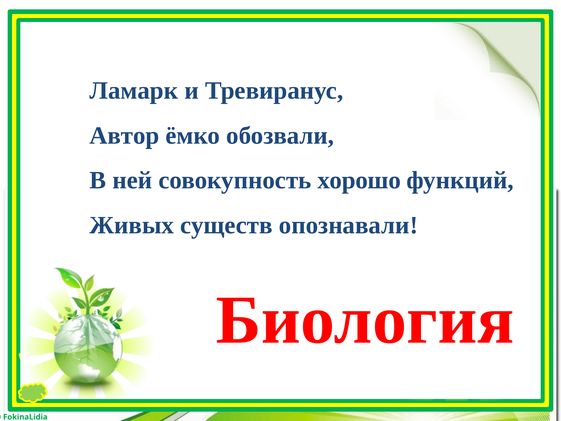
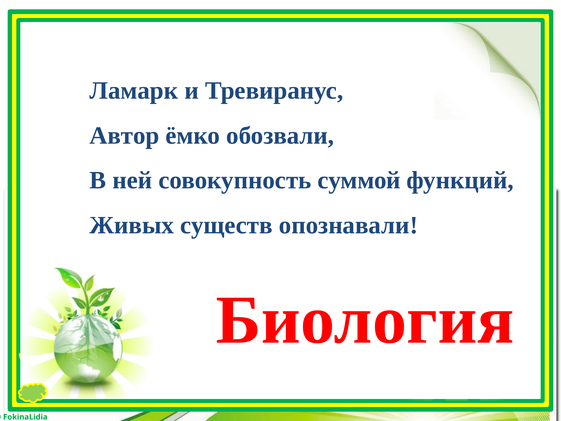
хорошо: хорошо -> суммой (359, 180)
